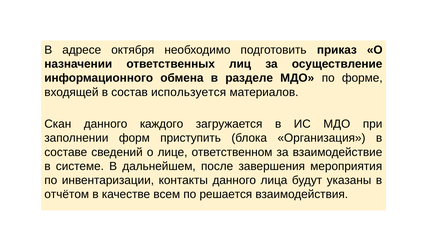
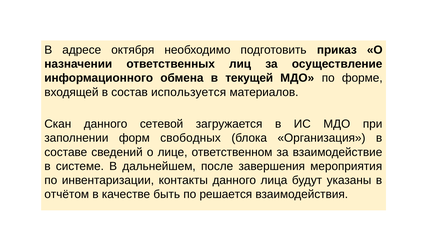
разделе: разделе -> текущей (249, 78)
каждого: каждого -> сетевой (162, 124)
приступить: приступить -> свободных (191, 138)
всем: всем -> быть (167, 195)
